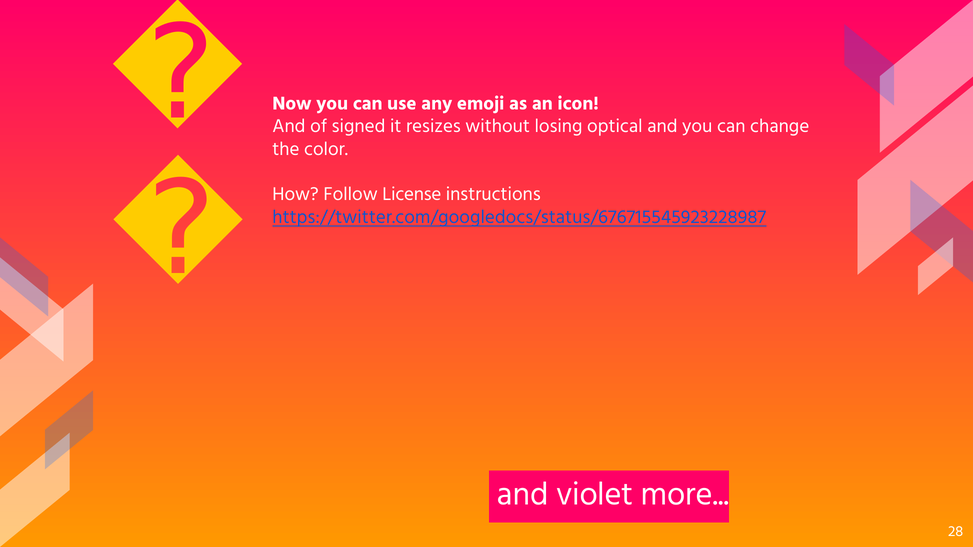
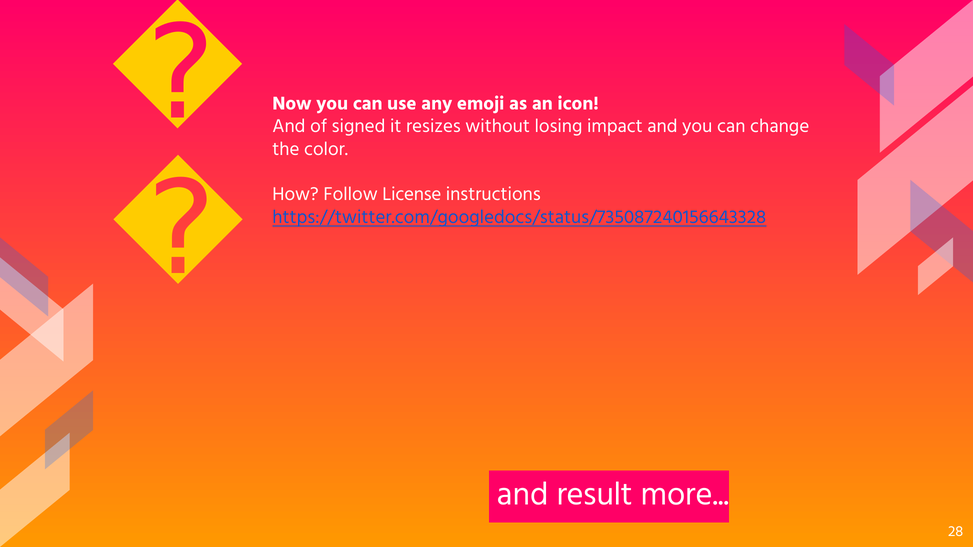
optical: optical -> impact (615, 126)
https://twitter.com/googledocs/status/676715545923228987: https://twitter.com/googledocs/status/676715545923228987 -> https://twitter.com/googledocs/status/735087240156643328 (519, 217)
violet: violet -> result (595, 494)
